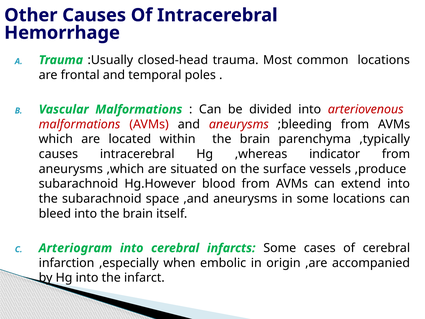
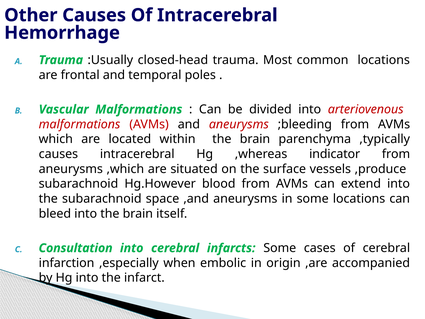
Arteriogram: Arteriogram -> Consultation (76, 248)
